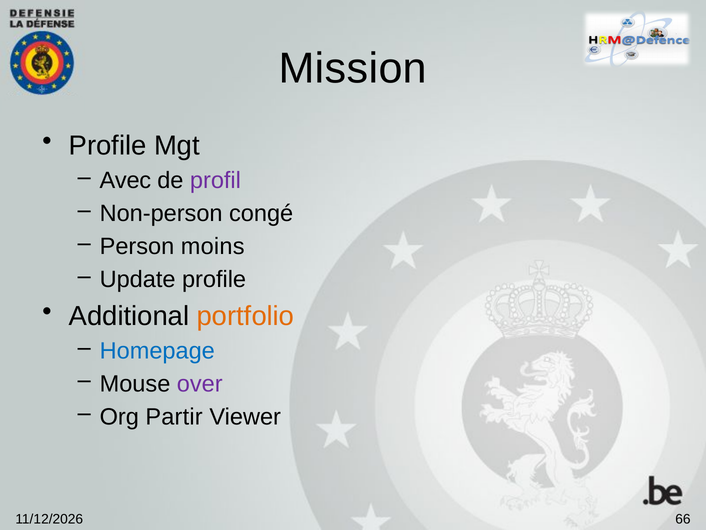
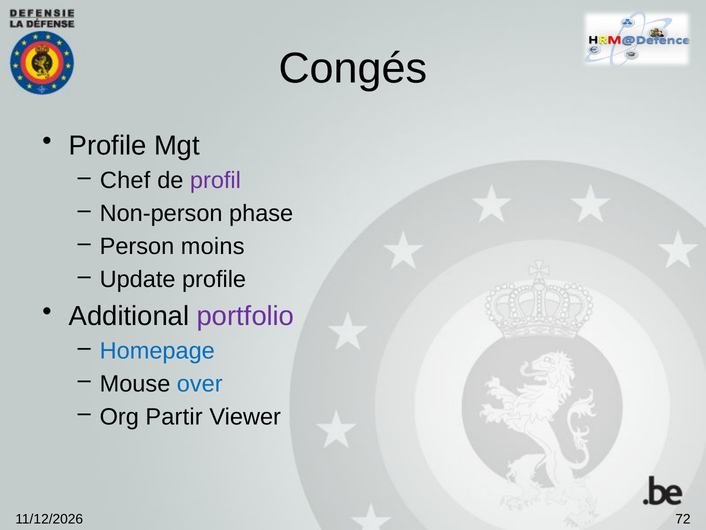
Mission: Mission -> Congés (353, 68)
Avec: Avec -> Chef (125, 181)
congé: congé -> phase (261, 213)
portfolio colour: orange -> purple (245, 316)
over colour: purple -> blue (200, 384)
66: 66 -> 72 (683, 519)
